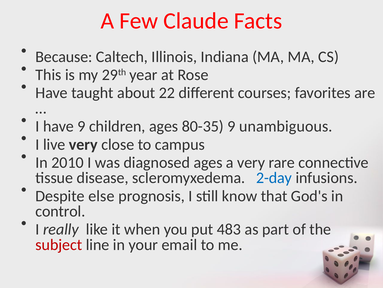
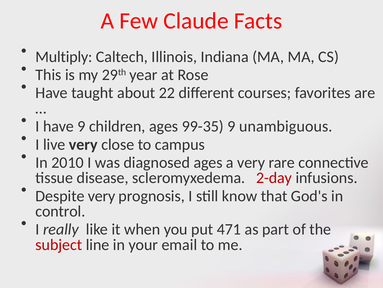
Because: Because -> Multiply (64, 57)
80-35: 80-35 -> 99-35 (203, 126)
2-day colour: blue -> red (274, 177)
Despite else: else -> very (102, 195)
483: 483 -> 471 (229, 229)
